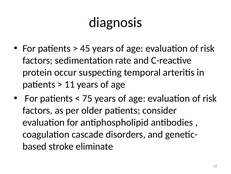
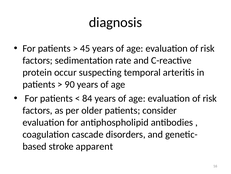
11: 11 -> 90 (70, 84)
75: 75 -> 84 (87, 98)
eliminate: eliminate -> apparent (94, 146)
